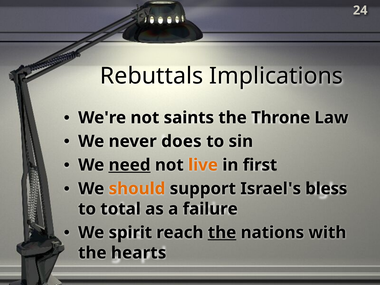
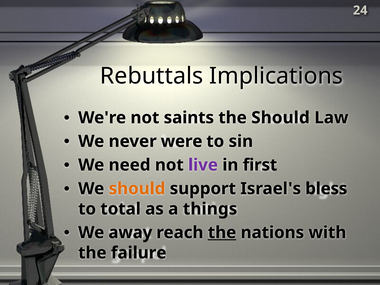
the Throne: Throne -> Should (280, 118)
does: does -> were (182, 141)
need underline: present -> none (130, 165)
live colour: orange -> purple (203, 165)
failure: failure -> things (210, 209)
spirit: spirit -> away (130, 233)
hearts: hearts -> failure (139, 253)
